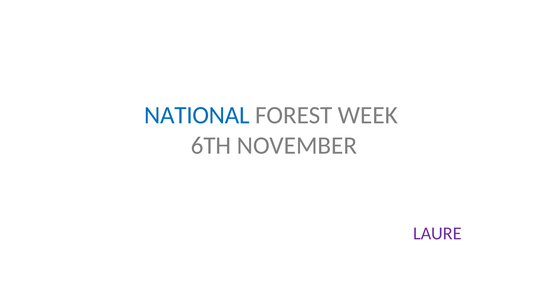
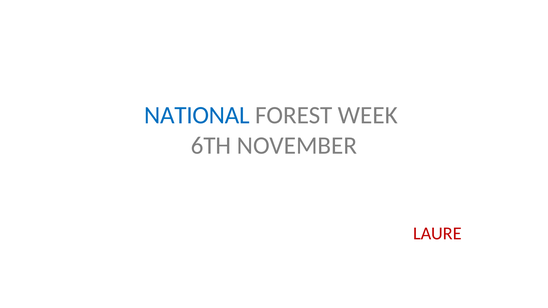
LAURE colour: purple -> red (437, 234)
